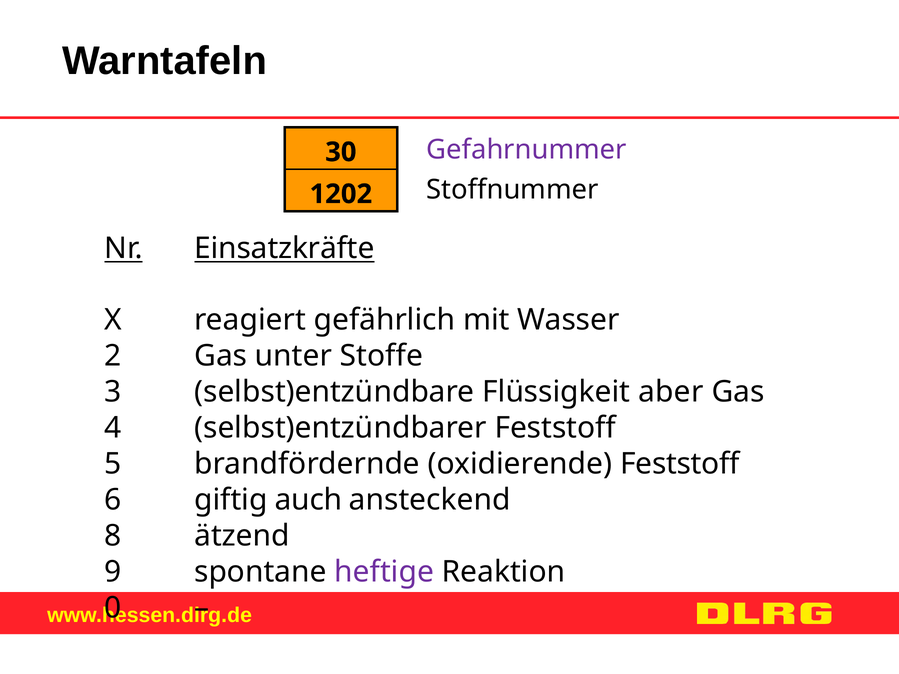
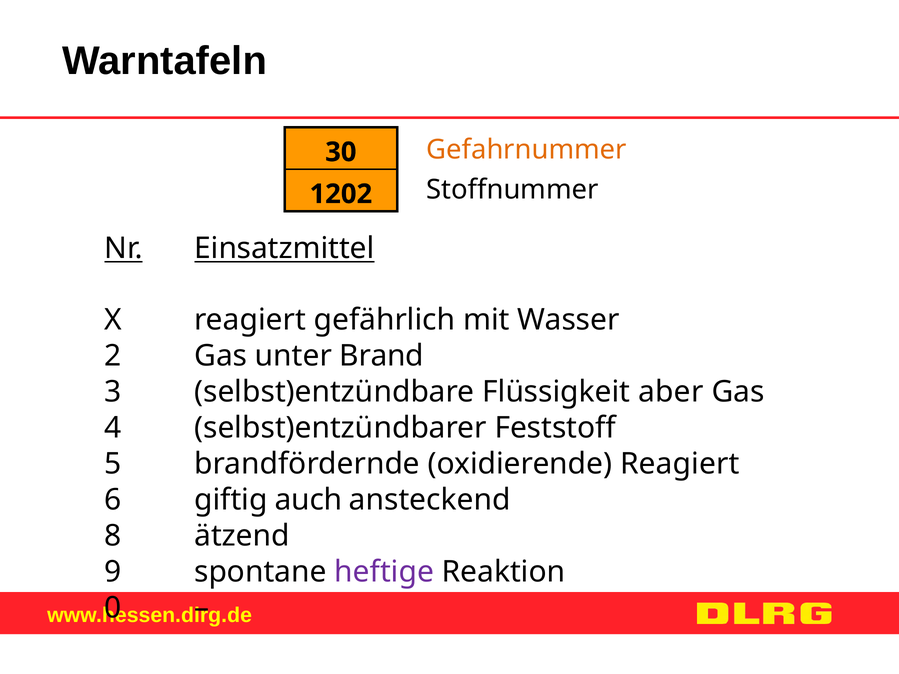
Gefahrnummer colour: purple -> orange (527, 150)
Einsatzkräfte: Einsatzkräfte -> Einsatzmittel (284, 248)
Stoffe: Stoffe -> Brand (382, 356)
oxidierende Feststoff: Feststoff -> Reagiert (680, 464)
